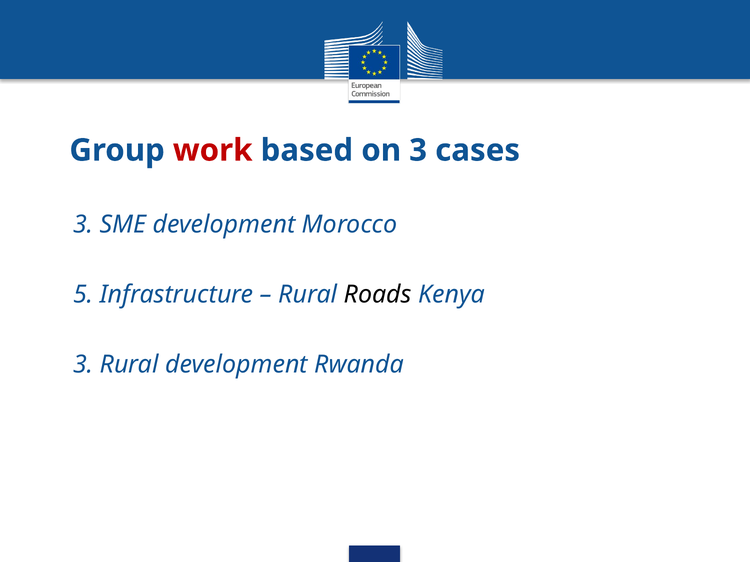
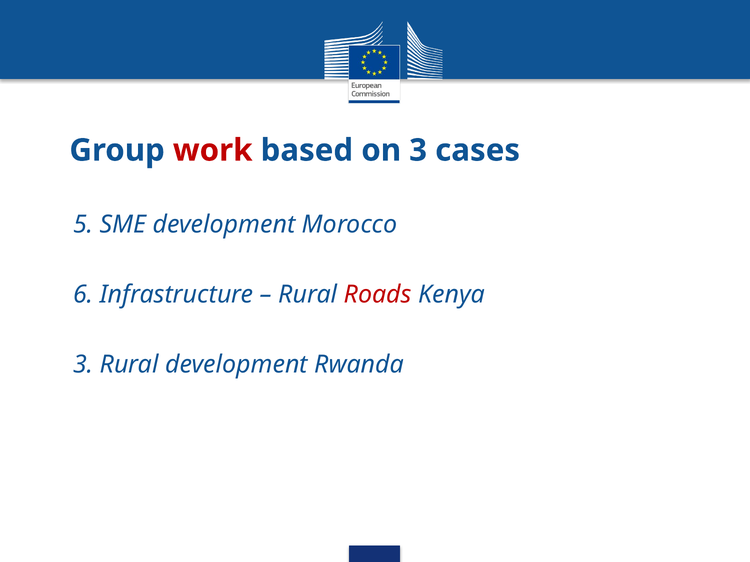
3: 3 -> 5 (83, 225)
5: 5 -> 6 (83, 295)
Roads colour: black -> red (378, 295)
